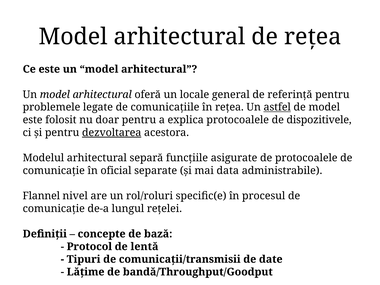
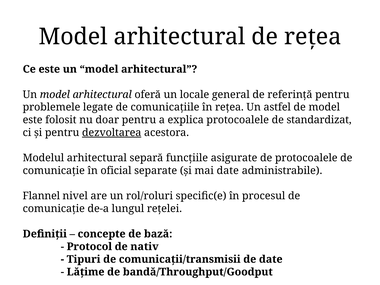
astfel underline: present -> none (277, 107)
dispozitivele: dispozitivele -> standardizat (319, 120)
mai data: data -> date (228, 171)
lentă: lentă -> nativ (145, 247)
